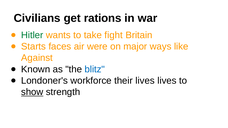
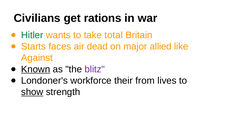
fight: fight -> total (114, 35)
were: were -> dead (97, 47)
ways: ways -> allied (161, 47)
Known underline: none -> present (36, 69)
blitz colour: blue -> purple (95, 69)
their lives: lives -> from (145, 81)
